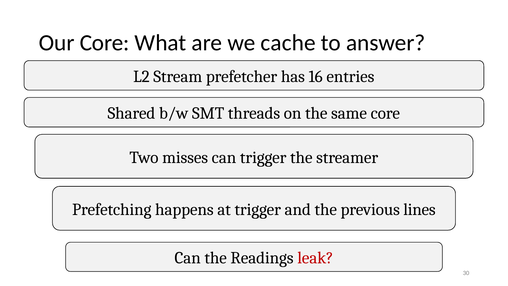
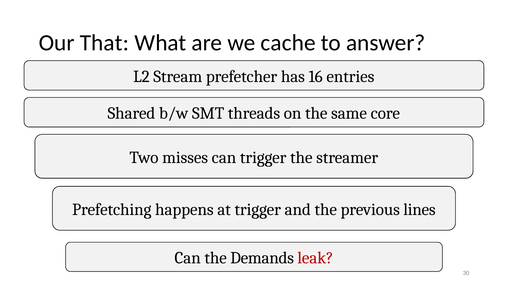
Our Core: Core -> That (104, 43)
Readings: Readings -> Demands (262, 258)
